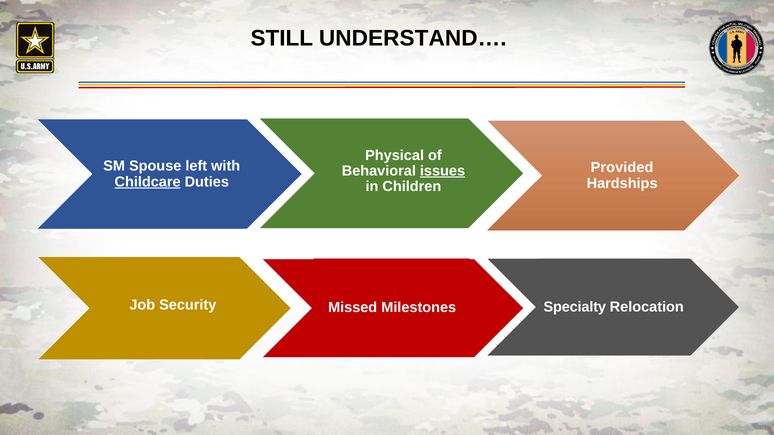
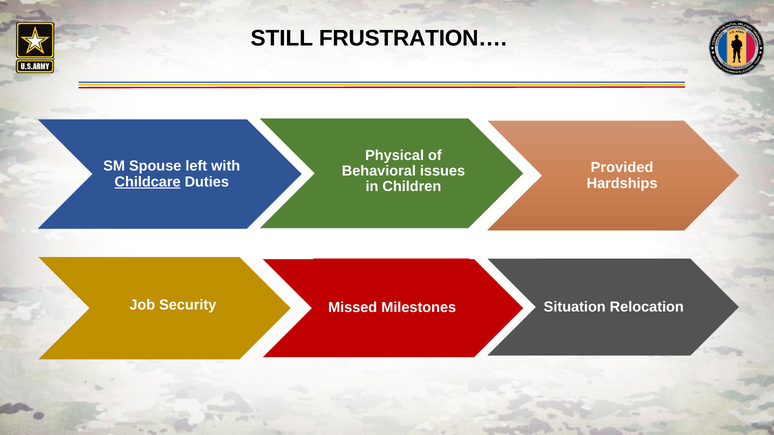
UNDERSTAND…: UNDERSTAND… -> FRUSTRATION… (413, 38)
issues underline: present -> none (443, 171)
Specialty: Specialty -> Situation (575, 307)
